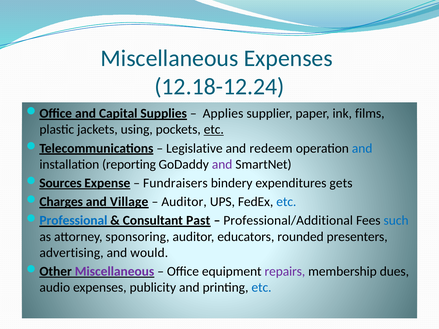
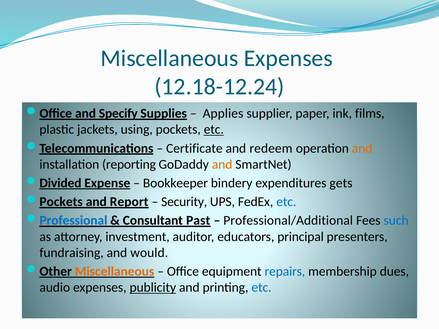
Capital: Capital -> Specify (118, 114)
Legislative: Legislative -> Certificate (194, 148)
and colour: blue -> orange (362, 148)
and colour: purple -> orange (222, 164)
Sources: Sources -> Divided (60, 183)
Fundraisers: Fundraisers -> Bookkeeper (175, 183)
Charges: Charges -> Pockets (61, 202)
Village: Village -> Report (129, 202)
Auditor: Auditor -> Security (184, 202)
sponsoring: sponsoring -> investment (138, 237)
rounded: rounded -> principal (301, 237)
advertising: advertising -> fundraising (72, 253)
Miscellaneous colour: purple -> orange (114, 272)
repairs colour: purple -> blue (285, 272)
publicity underline: none -> present (153, 288)
